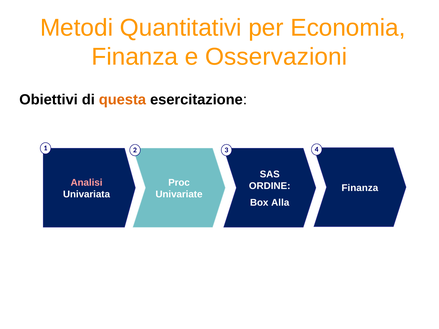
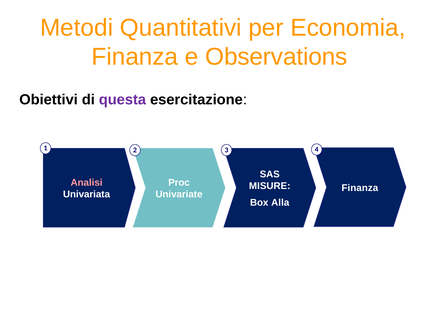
Osservazioni: Osservazioni -> Observations (276, 57)
questa colour: orange -> purple (122, 100)
ORDINE: ORDINE -> MISURE (270, 186)
